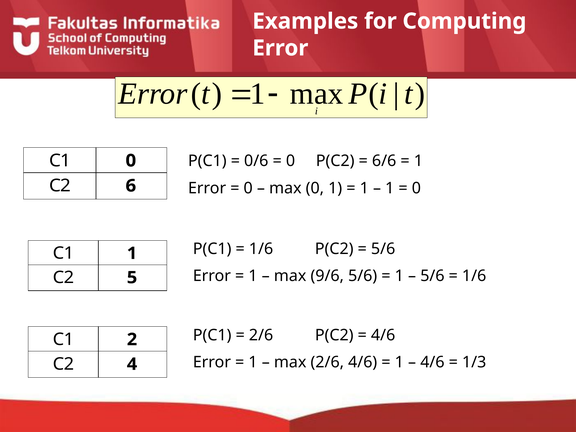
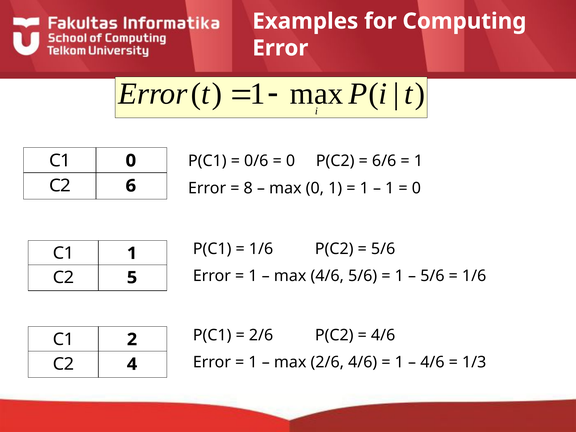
0: 0 -> 8 (248, 188)
max 9/6: 9/6 -> 4/6 (327, 276)
